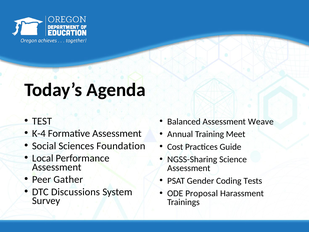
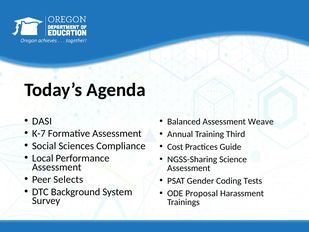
TEST: TEST -> DASI (42, 121)
K-4: K-4 -> K-7 (39, 133)
Meet: Meet -> Third (236, 134)
Foundation: Foundation -> Compliance (121, 146)
Gather: Gather -> Selects (68, 179)
Discussions: Discussions -> Background (76, 192)
